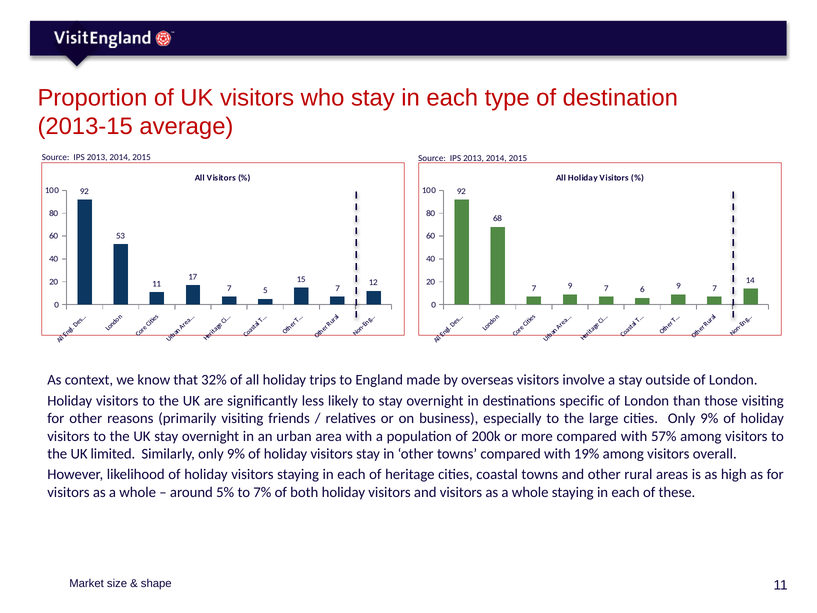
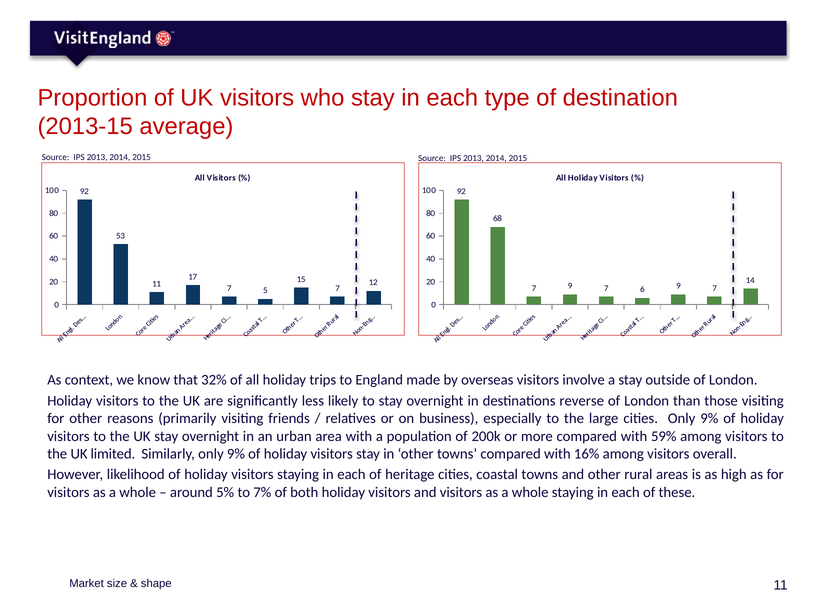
specific: specific -> reverse (582, 401)
57%: 57% -> 59% (664, 436)
19%: 19% -> 16% (587, 454)
